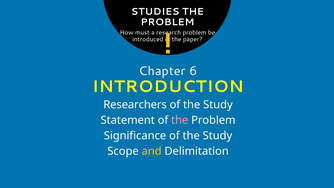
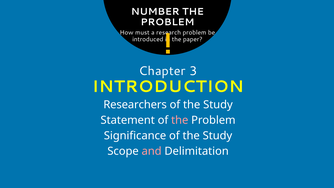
STUDIES: STUDIES -> NUMBER (155, 12)
6: 6 -> 3 (193, 71)
and colour: yellow -> pink (152, 151)
